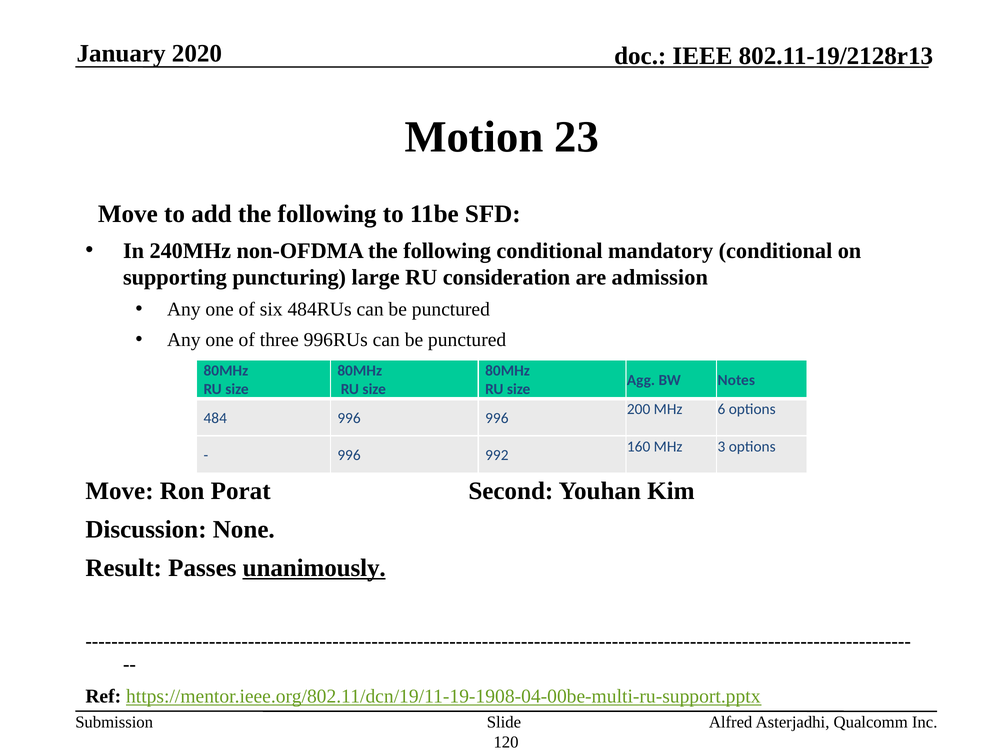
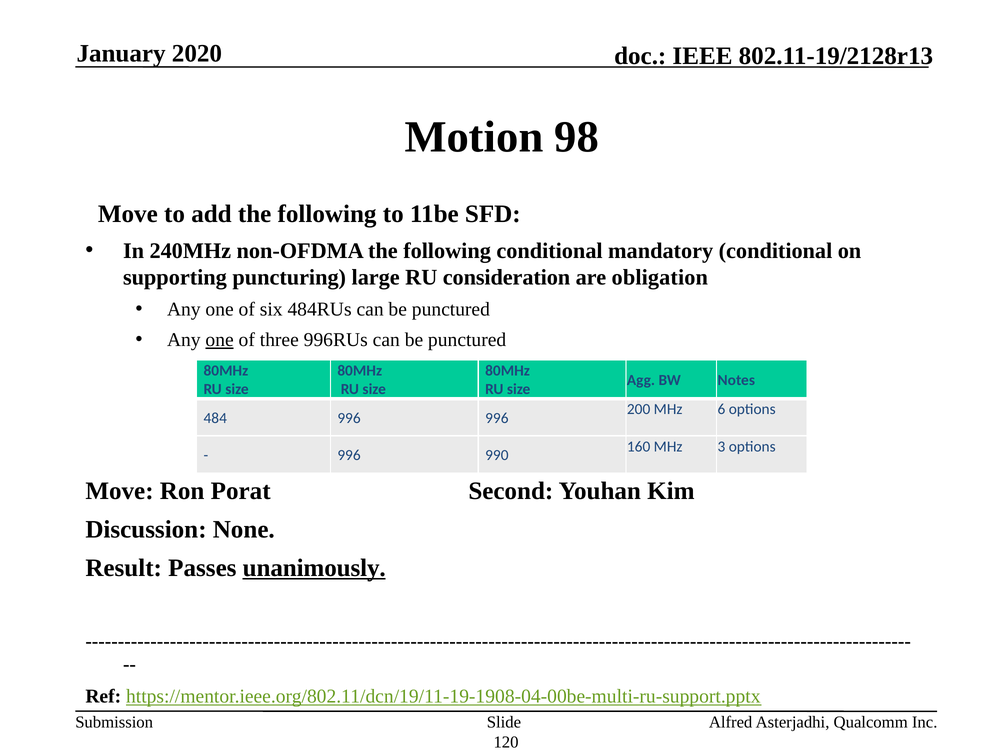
23: 23 -> 98 (577, 137)
admission: admission -> obligation (660, 278)
one underline: none -> present (220, 340)
992: 992 -> 990 (497, 455)
